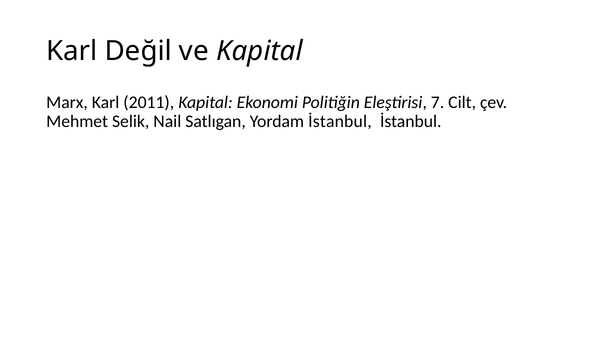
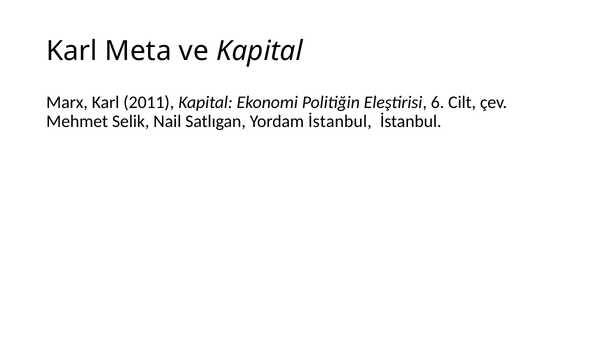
Değil: Değil -> Meta (138, 51)
7: 7 -> 6 (438, 102)
